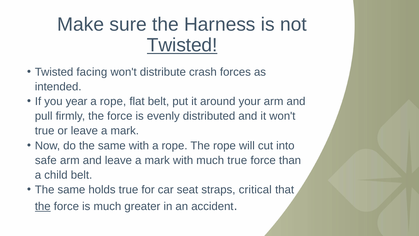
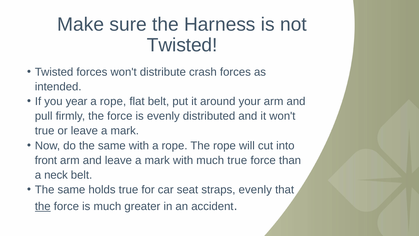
Twisted underline: present -> none (182, 45)
Twisted facing: facing -> forces (92, 72)
safe: safe -> front (46, 160)
child: child -> neck (56, 175)
straps critical: critical -> evenly (255, 190)
